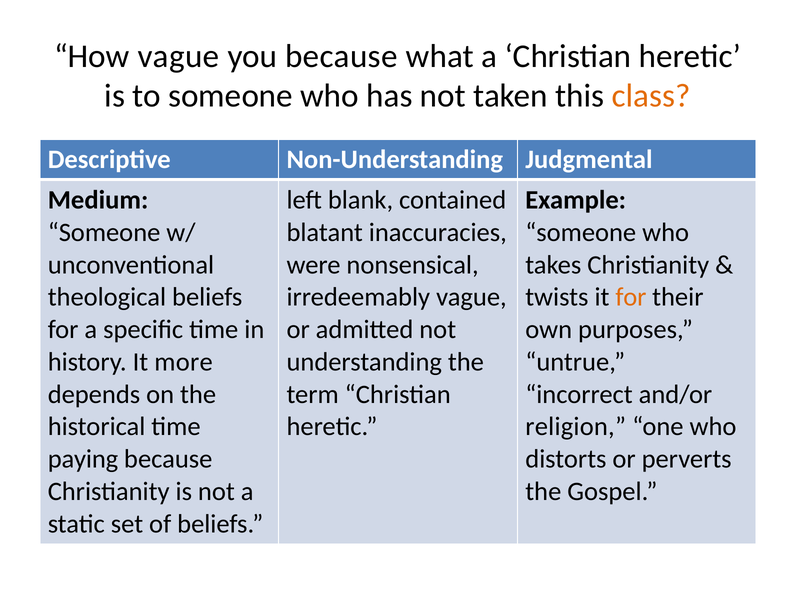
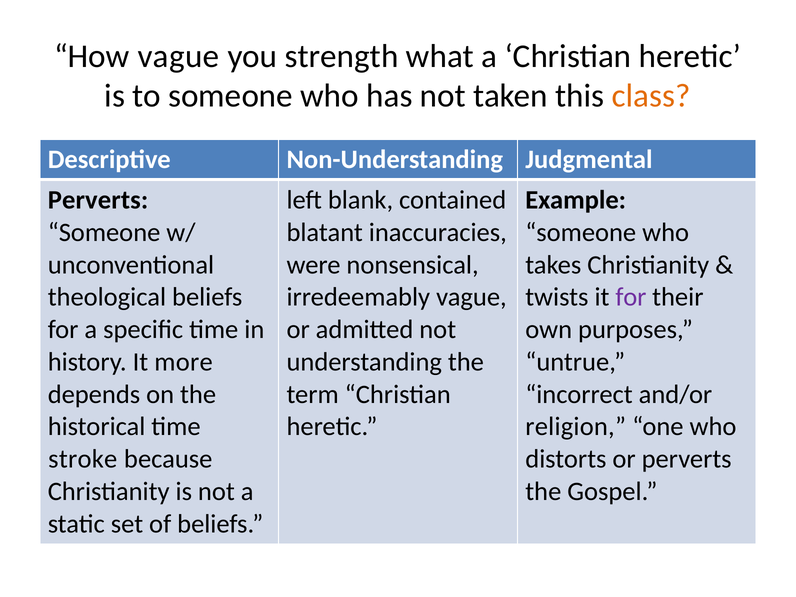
you because: because -> strength (342, 56)
Medium: Medium -> Perverts (98, 200)
for colour: orange -> purple (631, 297)
paying: paying -> stroke (83, 459)
